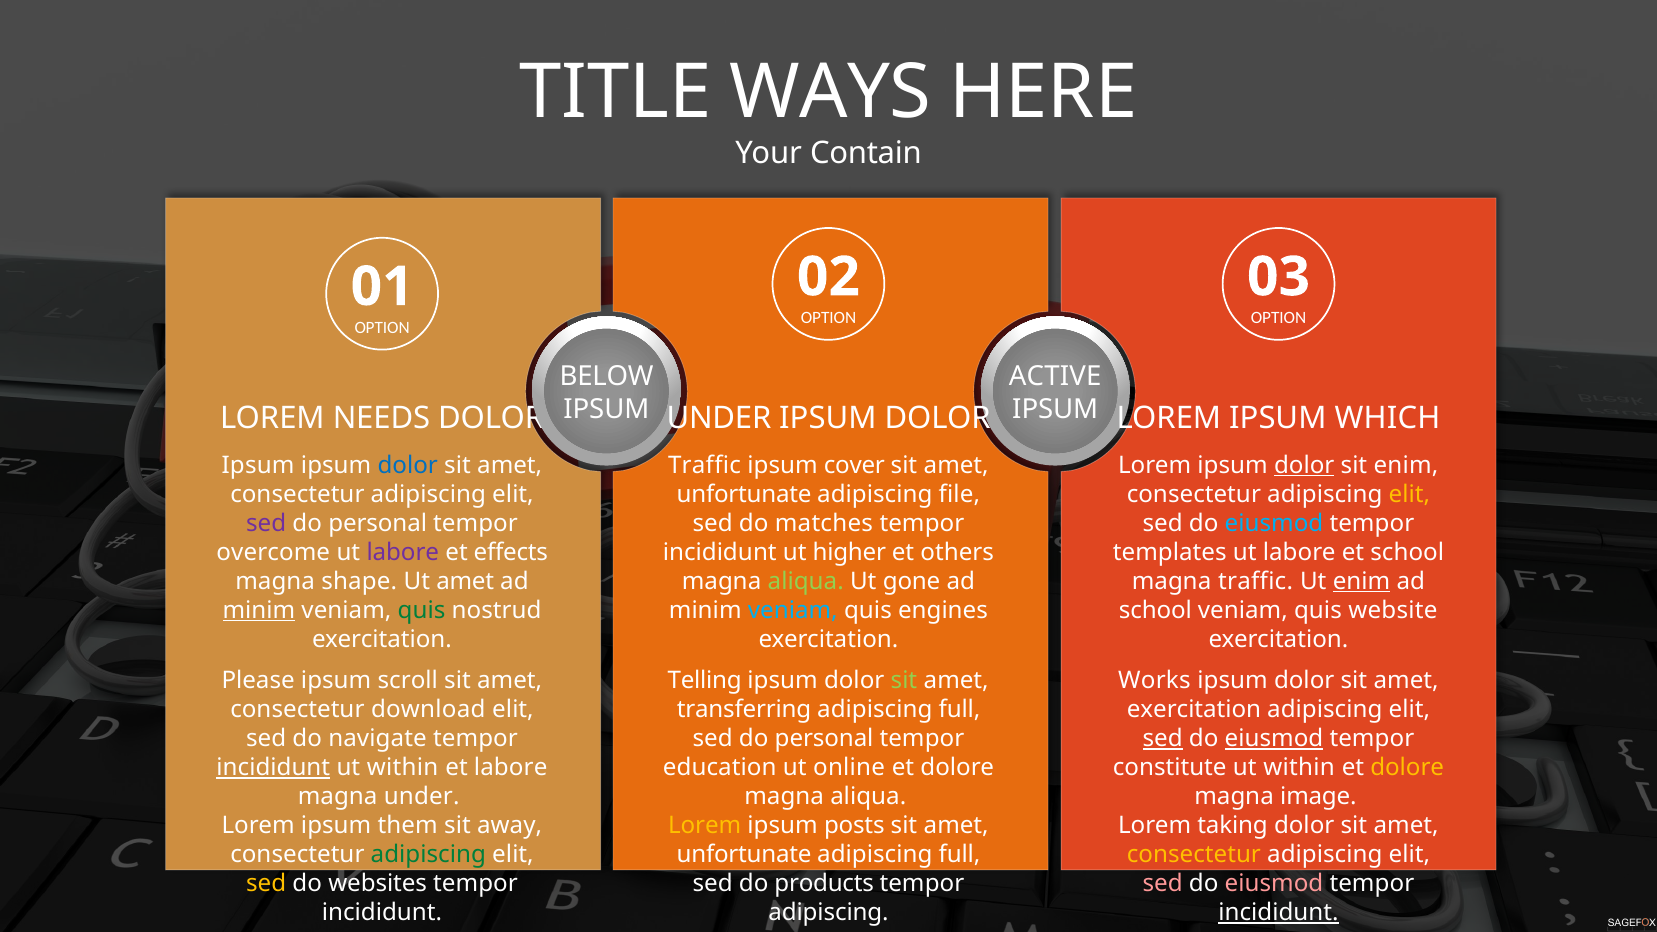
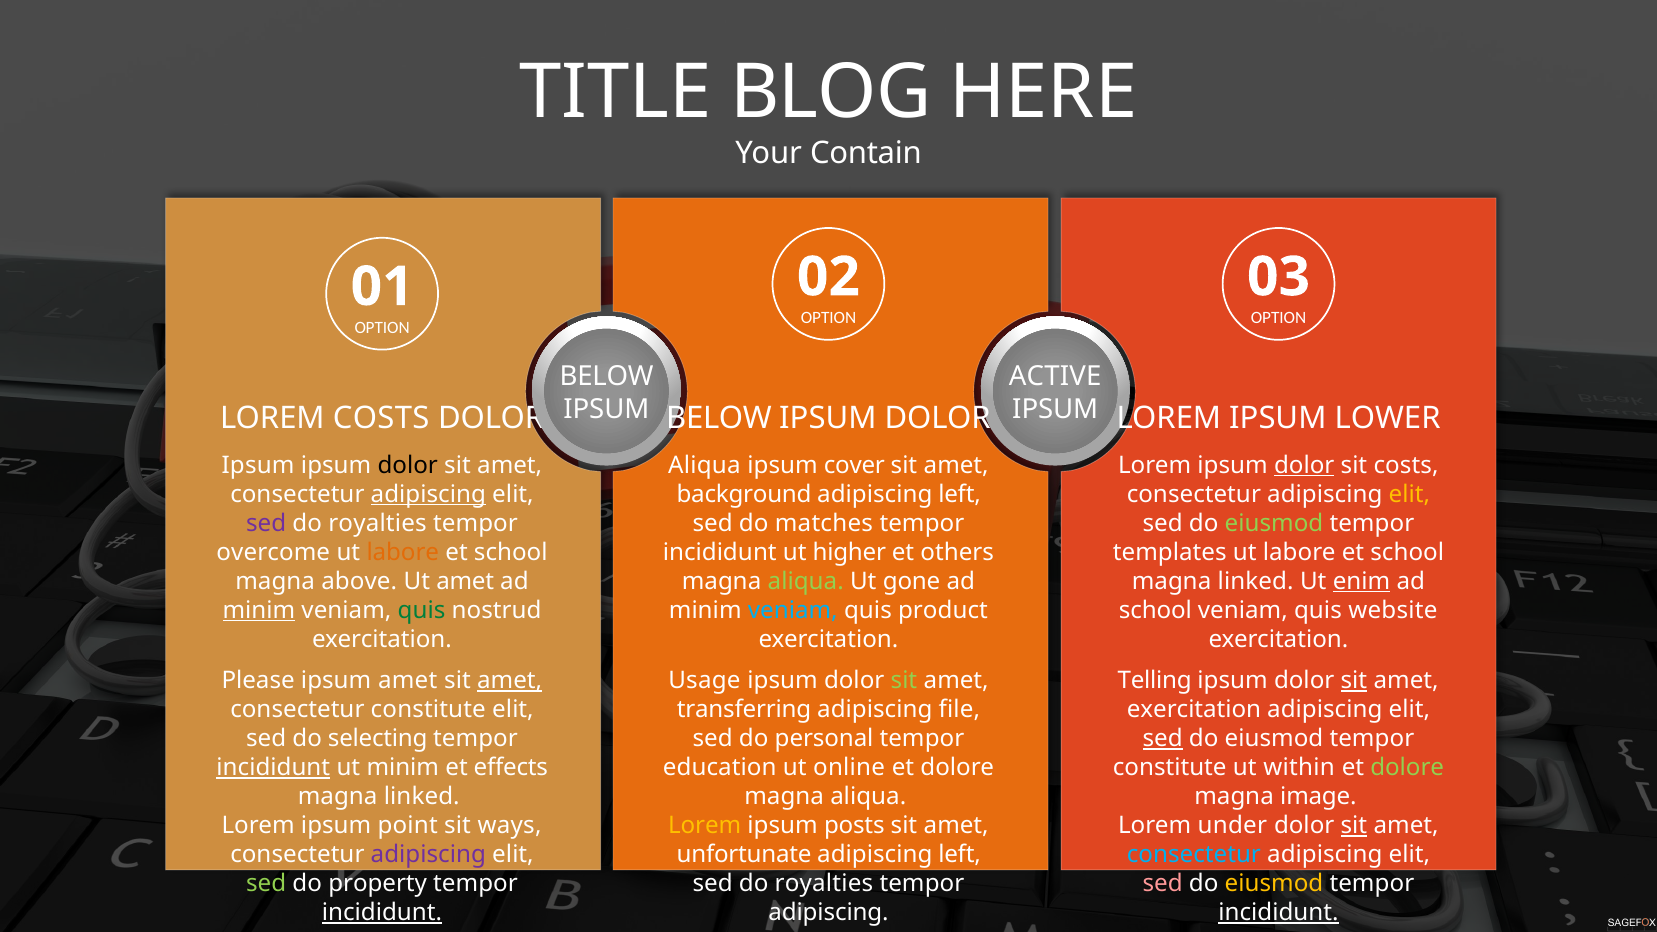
WAYS: WAYS -> BLOG (831, 92)
LOREM NEEDS: NEEDS -> COSTS (381, 418)
UNDER: UNDER -> BELOW (719, 418)
WHICH: WHICH -> LOWER (1388, 418)
dolor colour: blue -> black (408, 465)
Traffic: Traffic -> Aliqua (704, 465)
sit enim: enim -> costs (1406, 465)
adipiscing underline: none -> present (428, 494)
unfortunate: unfortunate -> background (744, 494)
file: file -> left (960, 494)
personal: personal -> royalties (377, 523)
eiusmod colour: light blue -> light green (1274, 523)
labore colour: purple -> orange (403, 552)
effects: effects -> school (511, 552)
shape: shape -> above (359, 581)
traffic: traffic -> linked (1256, 581)
engines: engines -> product (943, 610)
ipsum scroll: scroll -> amet (408, 681)
amet underline: none -> present (510, 681)
Telling: Telling -> Usage (704, 681)
Works: Works -> Telling (1155, 681)
sit underline: none -> present (1354, 681)
consectetur download: download -> constitute (428, 710)
full: full -> file (959, 710)
navigate: navigate -> selecting (378, 739)
eiusmod underline: present -> none (1274, 739)
within: within -> minim (403, 768)
et labore: labore -> effects (511, 768)
dolore colour: yellow -> light green (1407, 768)
under: under -> linked (422, 797)
them: them -> point (408, 826)
away: away -> ways (510, 826)
taking: taking -> under (1232, 826)
sit underline: none -> present (1354, 826)
adipiscing colour: green -> purple (428, 855)
full: full -> left (960, 855)
consectetur colour: yellow -> light blue (1194, 855)
sed colour: yellow -> light green (266, 884)
websites: websites -> property (378, 884)
products: products -> royalties (824, 884)
eiusmod colour: pink -> yellow (1274, 884)
incididunt underline: none -> present (382, 913)
